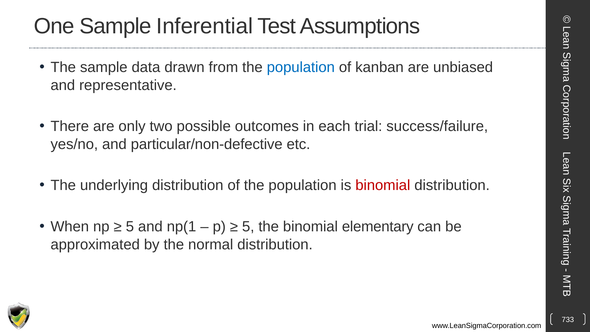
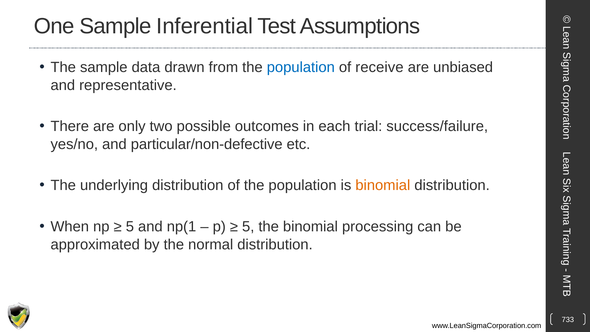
kanban: kanban -> receive (379, 67)
binomial colour: red -> orange (383, 185)
elementary: elementary -> processing (378, 227)
